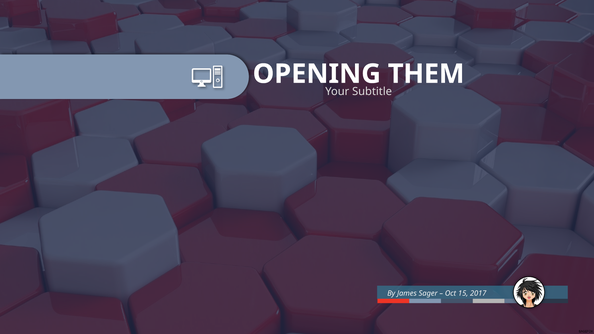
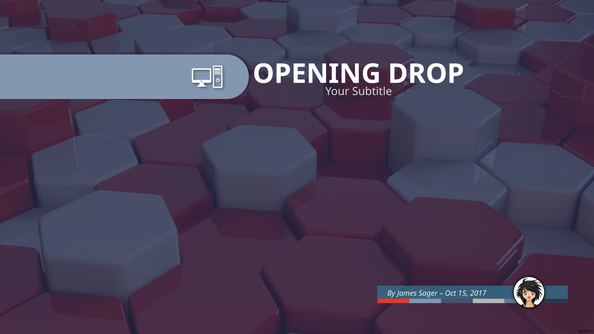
THEM: THEM -> DROP (426, 74)
